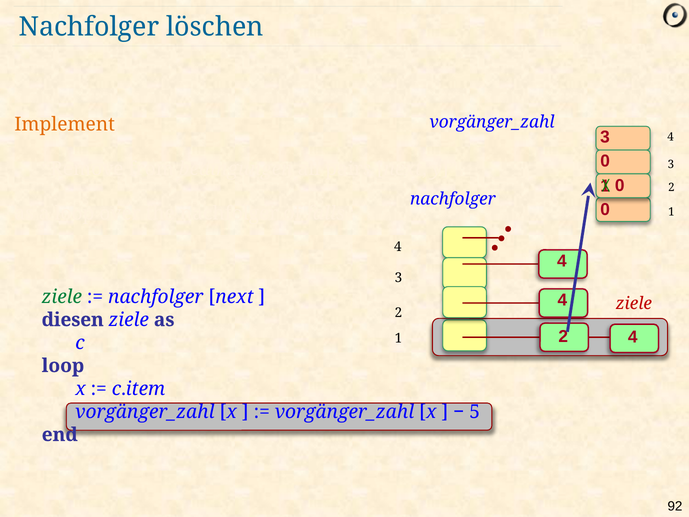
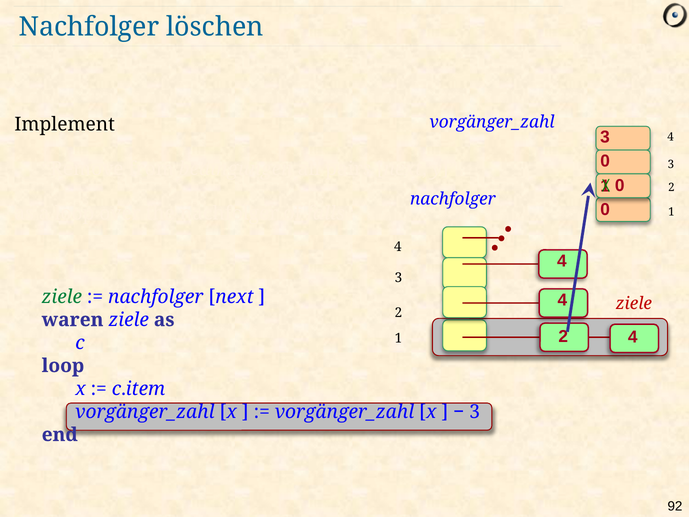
Implement colour: orange -> black (65, 124)
diesen: diesen -> waren (73, 320)
5: 5 -> 3 (475, 412)
